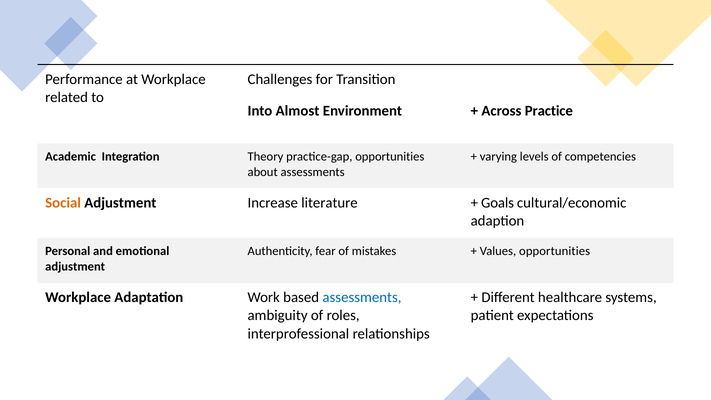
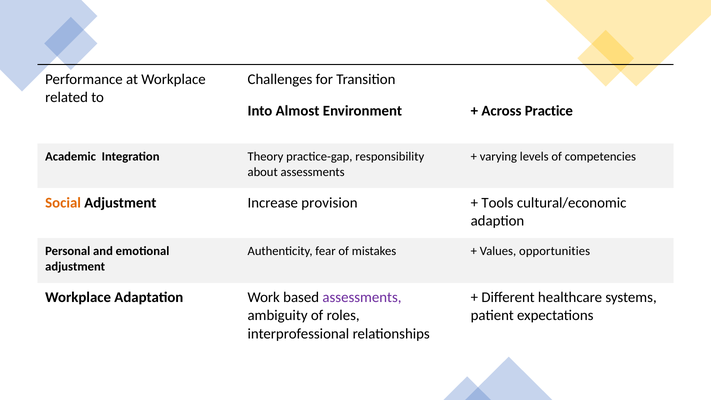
practice-gap opportunities: opportunities -> responsibility (390, 157)
literature: literature -> provision (329, 203)
Goals: Goals -> Tools (497, 203)
assessments colour: blue -> purple (362, 297)
